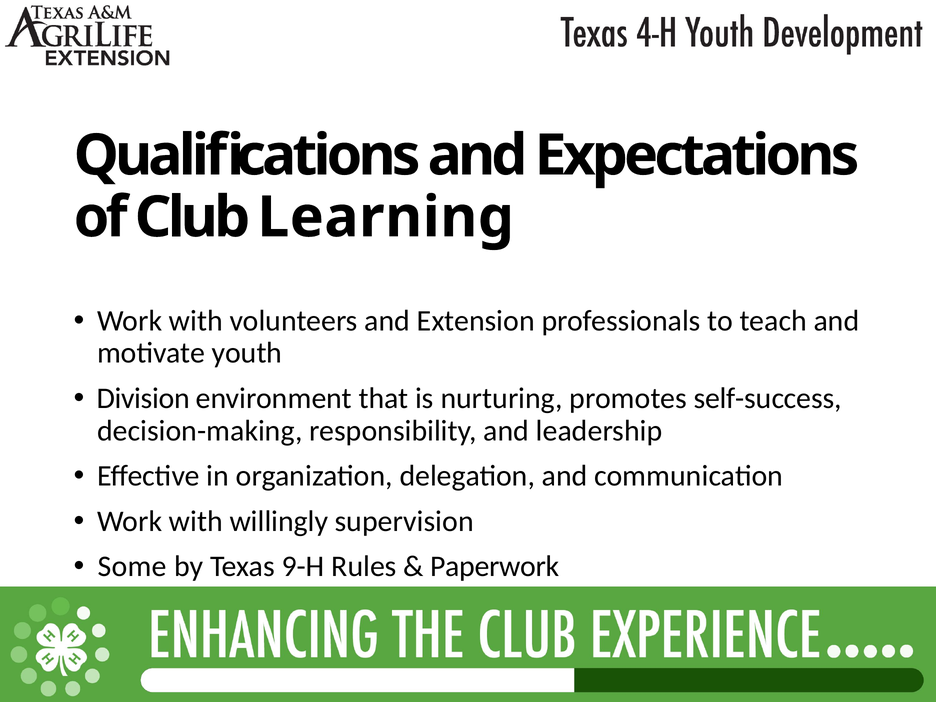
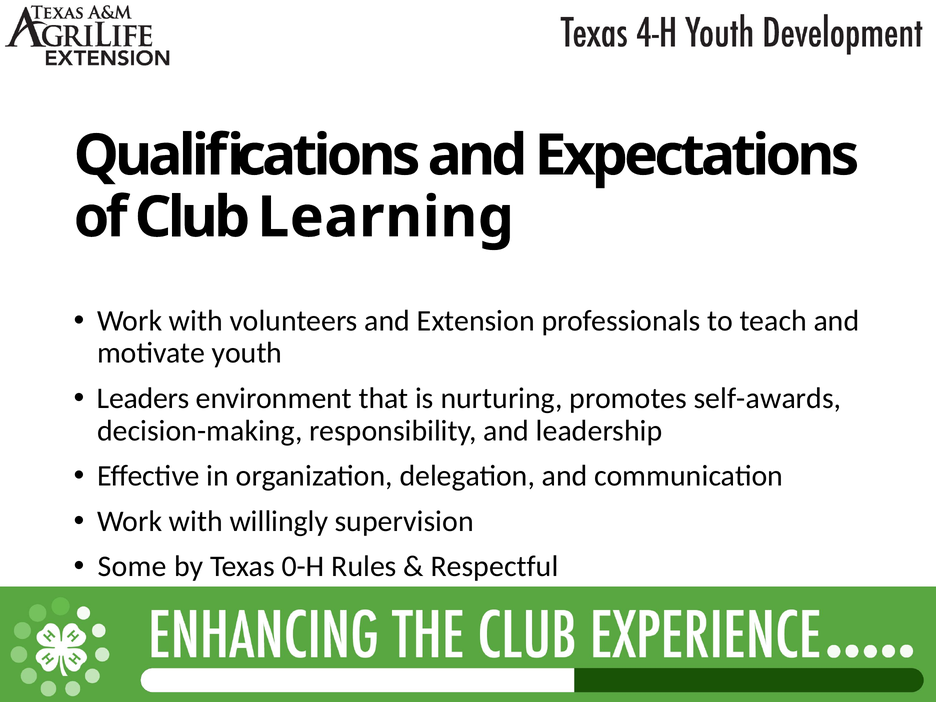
Division: Division -> Leaders (143, 398)
self-success: self-success -> self-awards (767, 398)
9-H: 9-H -> 0-H (303, 567)
Paperwork: Paperwork -> Respectful (495, 567)
